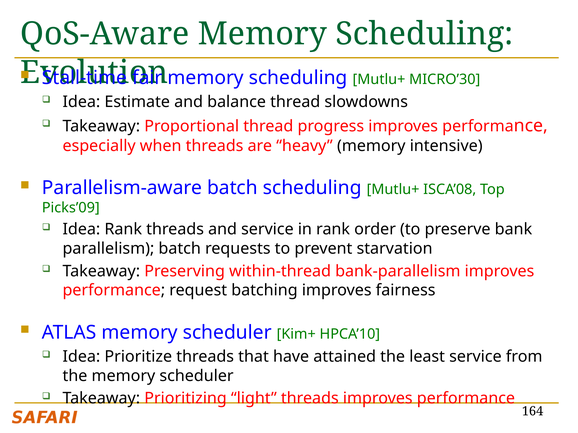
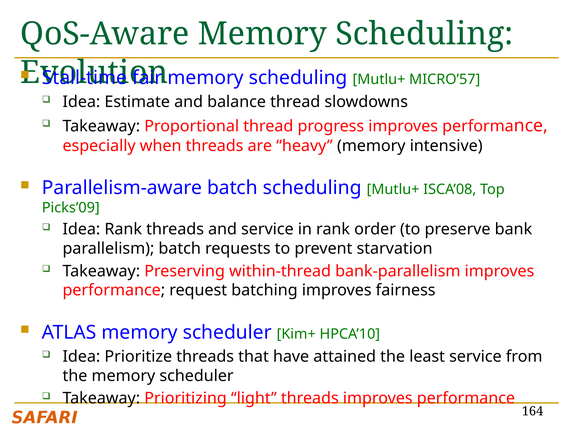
MICRO’30: MICRO’30 -> MICRO’57 (445, 79)
